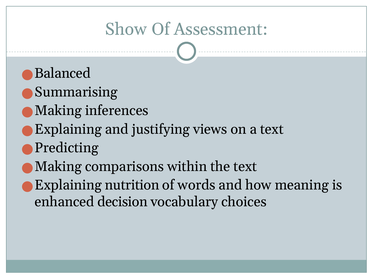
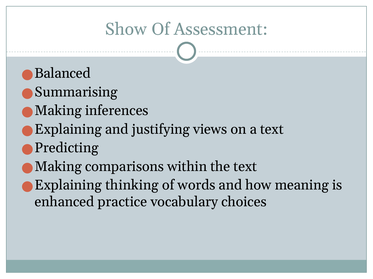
nutrition: nutrition -> thinking (132, 186)
decision: decision -> practice (122, 202)
